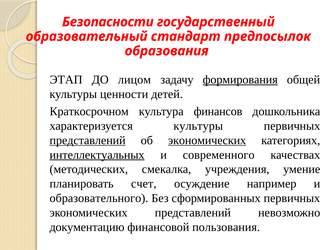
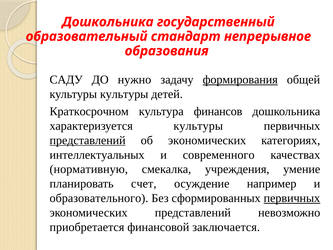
Безопасности: Безопасности -> Дошкольника (108, 22)
предпосылок: предпосылок -> непрерывное (267, 36)
ЭТАП: ЭТАП -> САДУ (66, 80)
лицом: лицом -> нужно (135, 80)
культуры ценности: ценности -> культуры (124, 94)
экономических underline: present -> none (207, 140)
интеллектуальных underline: present -> none (97, 155)
методических: методических -> нормативную (89, 169)
первичных underline: none -> present (292, 198)
документацию: документацию -> приобретается (87, 227)
пользования: пользования -> заключается (226, 227)
